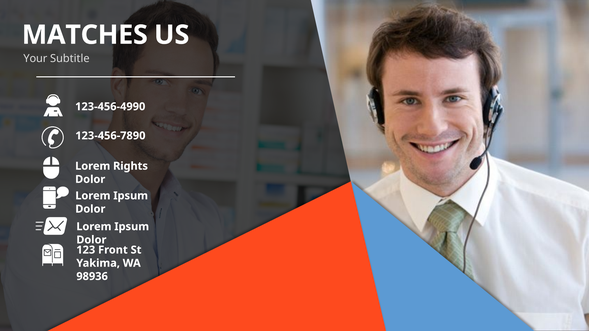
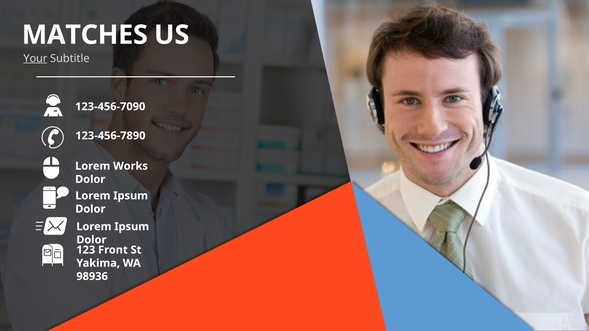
Your underline: none -> present (35, 58)
123-456-4990: 123-456-4990 -> 123-456-7090 (110, 107)
Rights: Rights -> Works (131, 166)
